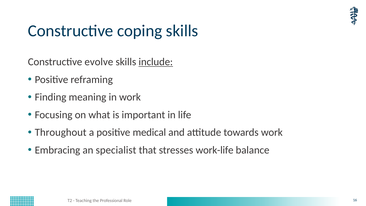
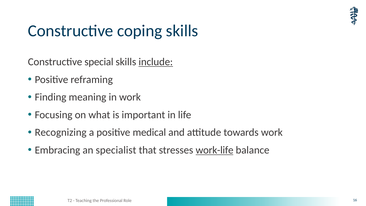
evolve: evolve -> special (99, 62)
Throughout: Throughout -> Recognizing (61, 132)
work-life underline: none -> present (215, 150)
